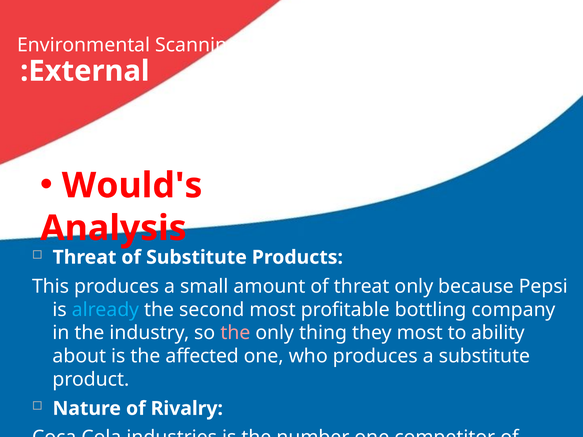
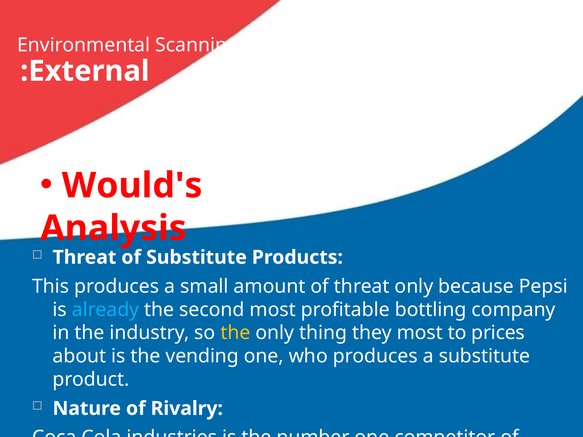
the colour: pink -> yellow (235, 333)
ability: ability -> prices (498, 333)
affected: affected -> vending (202, 356)
